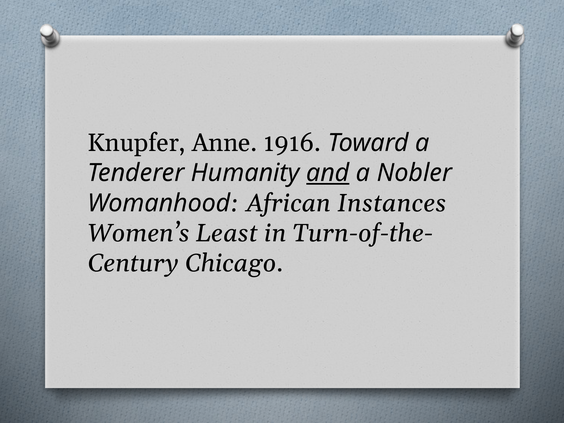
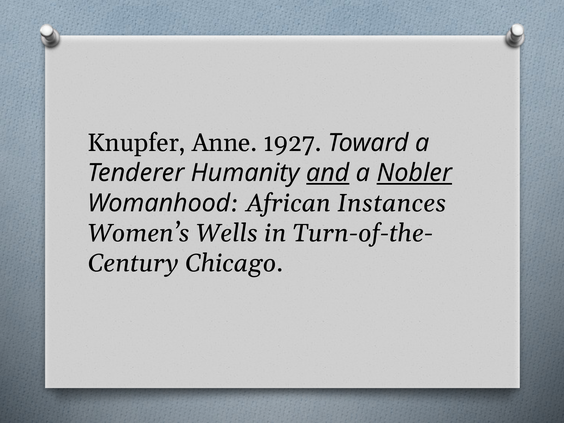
1916: 1916 -> 1927 (292, 143)
Nobler underline: none -> present (414, 173)
Least: Least -> Wells (227, 233)
